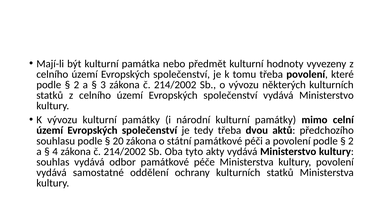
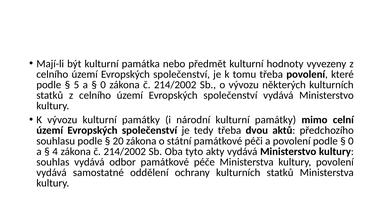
2: 2 -> 5 (76, 85)
3: 3 -> 0 (103, 85)
2: 2 -> 0 (351, 141)
